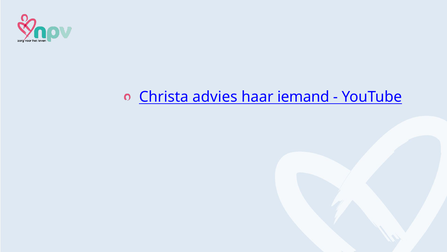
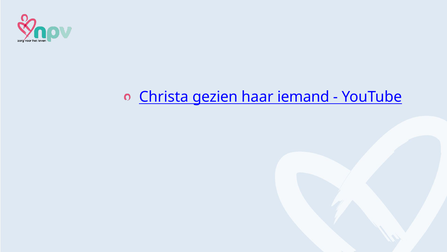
advies: advies -> gezien (215, 97)
